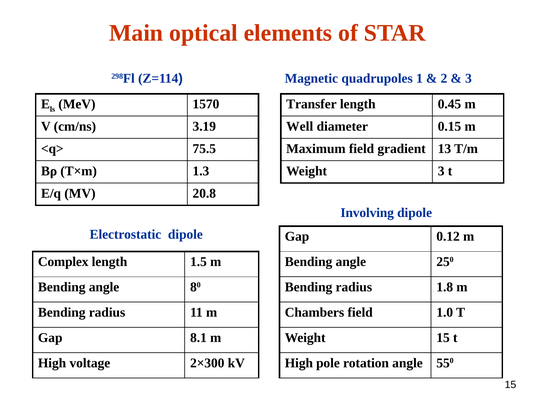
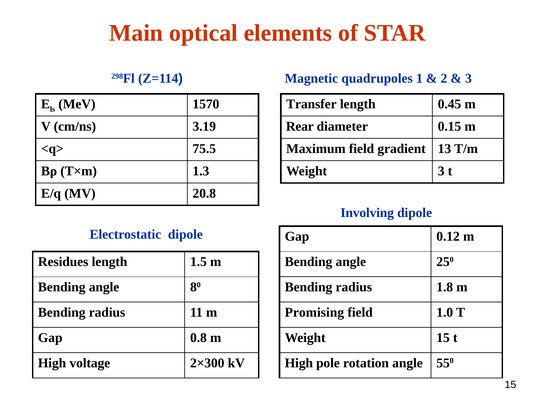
Well: Well -> Rear (300, 126)
Complex: Complex -> Residues (63, 261)
Chambers: Chambers -> Promising (314, 312)
8.1: 8.1 -> 0.8 (198, 337)
